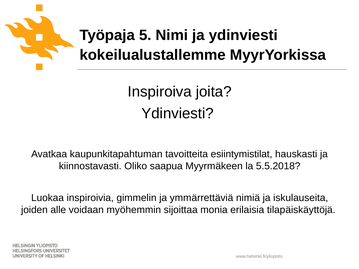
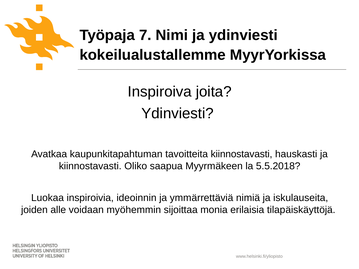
5: 5 -> 7 (145, 35)
tavoitteita esiintymistilat: esiintymistilat -> kiinnostavasti (242, 154)
gimmelin: gimmelin -> ideoinnin (137, 198)
